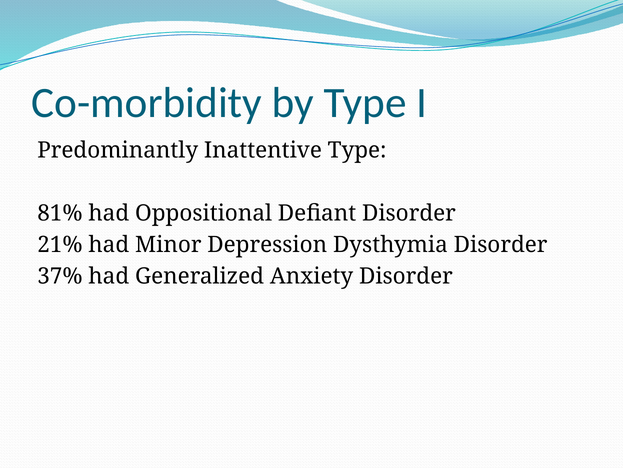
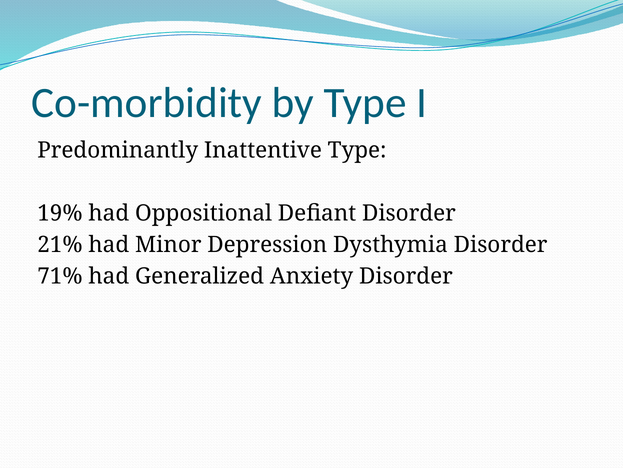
81%: 81% -> 19% (60, 213)
37%: 37% -> 71% (60, 276)
